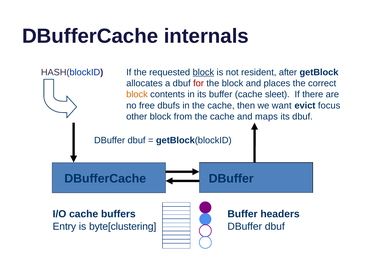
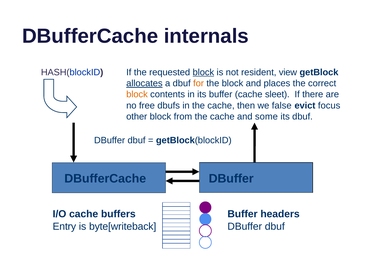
after: after -> view (288, 72)
allocates underline: none -> present (144, 83)
for colour: red -> orange (199, 83)
want: want -> false (282, 105)
maps: maps -> some (266, 117)
byte[clustering: byte[clustering -> byte[writeback (123, 226)
